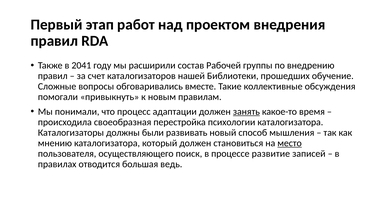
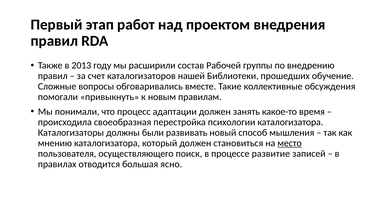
2041: 2041 -> 2013 (81, 65)
занять underline: present -> none (246, 111)
ведь: ведь -> ясно (171, 164)
